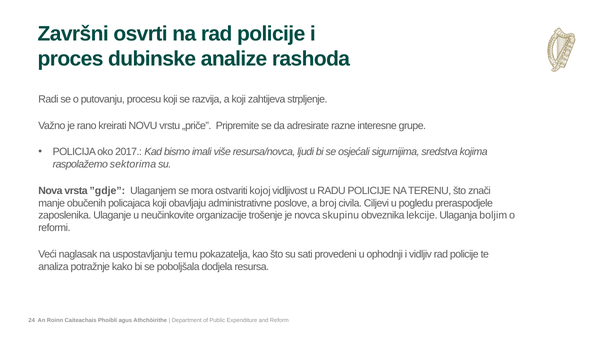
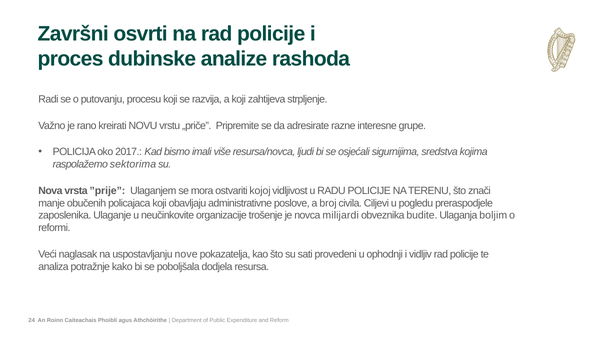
”gdje: ”gdje -> ”prije (107, 191)
skupinu: skupinu -> milijardi (341, 216)
lekcije: lekcije -> budite (422, 216)
temu: temu -> nove (186, 254)
